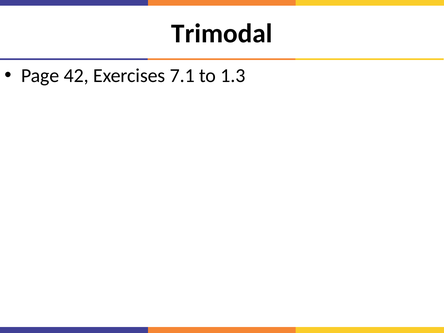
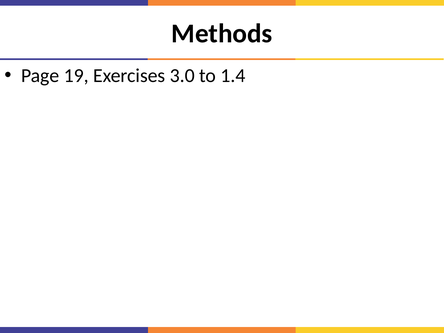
Trimodal: Trimodal -> Methods (222, 34)
42: 42 -> 19 (76, 76)
7.1: 7.1 -> 3.0 (182, 76)
1.3: 1.3 -> 1.4 (233, 76)
